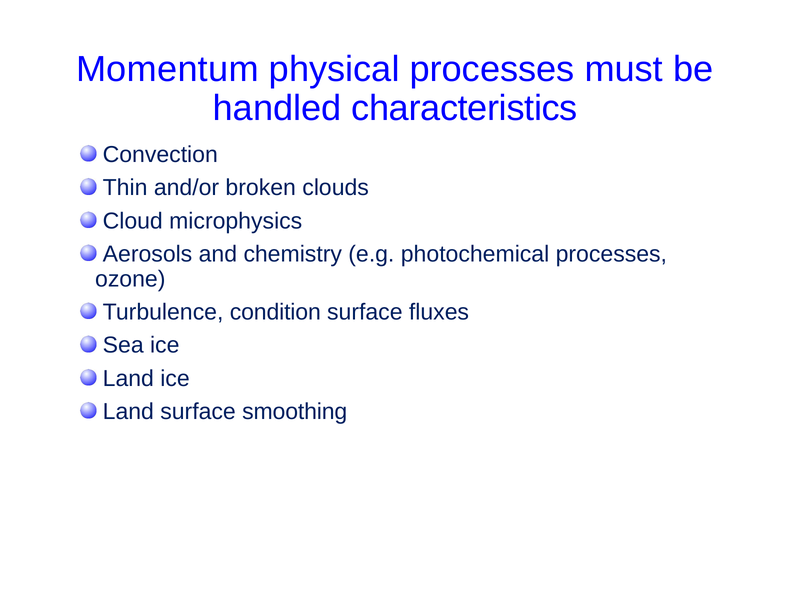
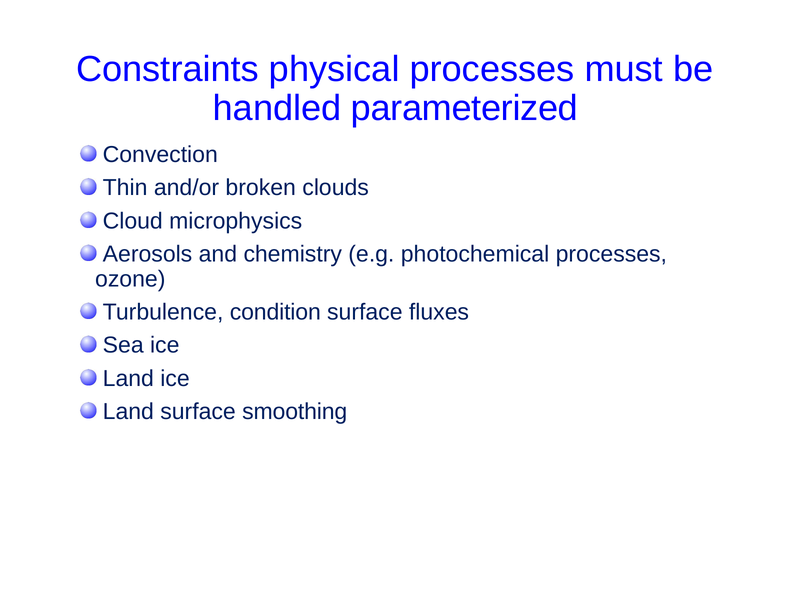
Momentum: Momentum -> Constraints (168, 69)
characteristics: characteristics -> parameterized (464, 108)
